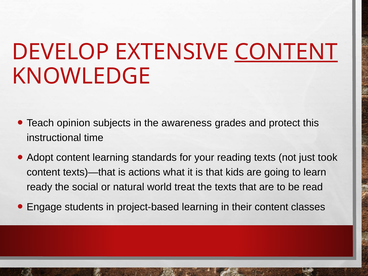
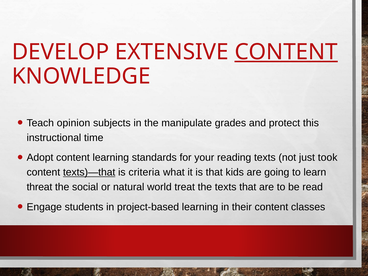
awareness: awareness -> manipulate (187, 123)
texts)—that underline: none -> present (89, 172)
actions: actions -> criteria (144, 172)
ready: ready -> threat (39, 187)
